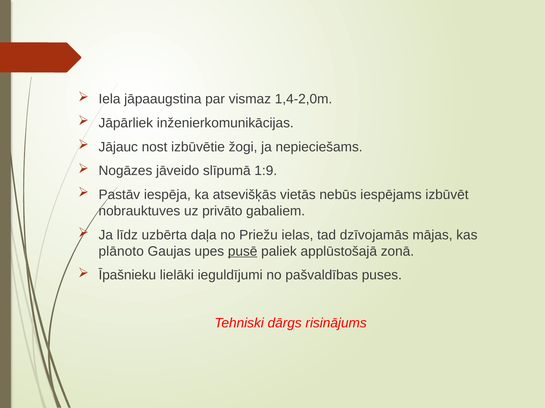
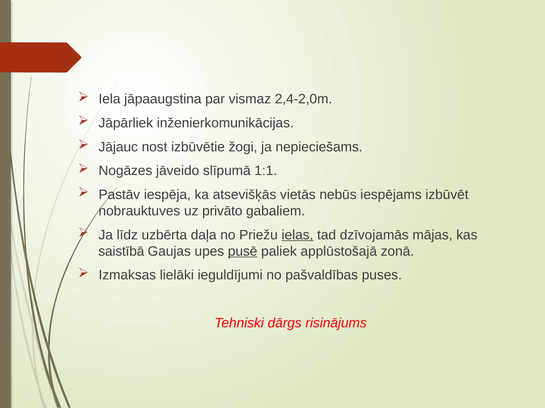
1,4-2,0m: 1,4-2,0m -> 2,4-2,0m (304, 99)
1:9: 1:9 -> 1:1 (266, 171)
ielas underline: none -> present (297, 235)
plānoto: plānoto -> saistībā (121, 252)
Īpašnieku: Īpašnieku -> Izmaksas (127, 276)
